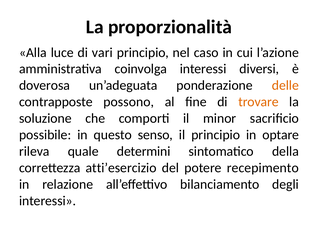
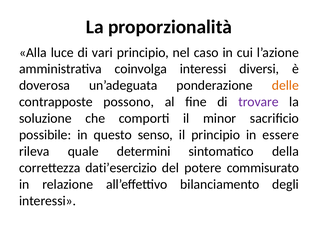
trovare colour: orange -> purple (258, 102)
optare: optare -> essere (281, 135)
atti’esercizio: atti’esercizio -> dati’esercizio (121, 167)
recepimento: recepimento -> commisurato (263, 167)
